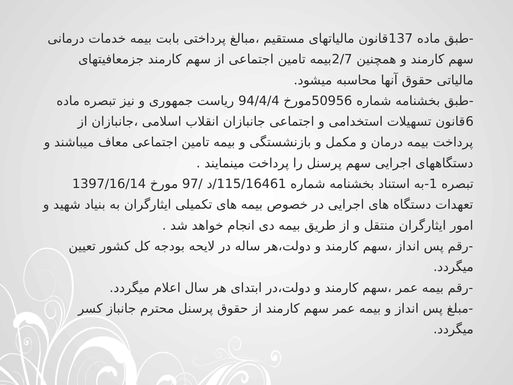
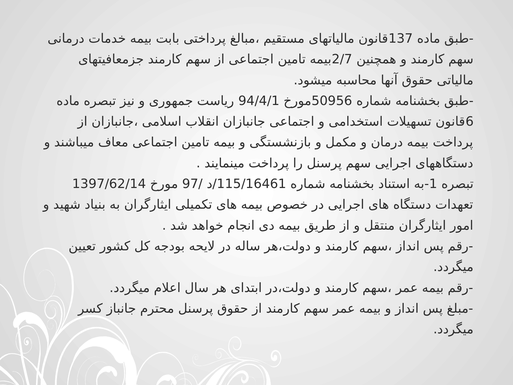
94/4/4: 94/4/4 -> 94/4/1 (259, 101)
1397/16/14: 1397/16/14 -> 1397/62/14 (109, 184)
